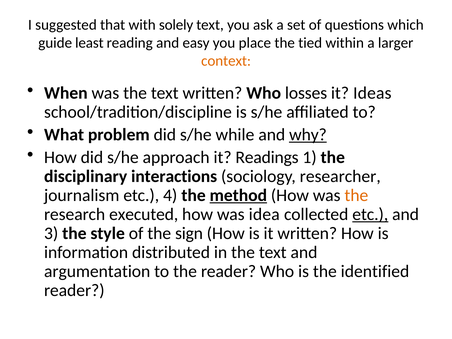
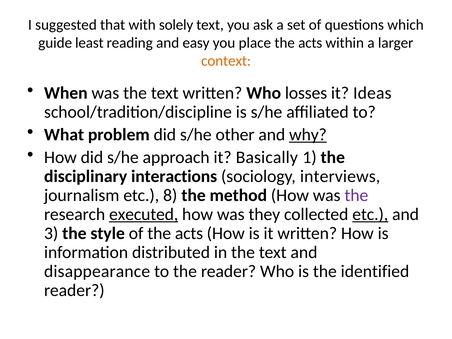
place the tied: tied -> acts (310, 43)
while: while -> other (235, 135)
Readings: Readings -> Basically (267, 157)
researcher: researcher -> interviews (340, 176)
4: 4 -> 8 (170, 195)
method underline: present -> none (238, 195)
the colour: orange -> purple (356, 195)
executed underline: none -> present (144, 214)
idea: idea -> they (264, 214)
of the sign: sign -> acts (189, 233)
argumentation: argumentation -> disappearance (97, 271)
